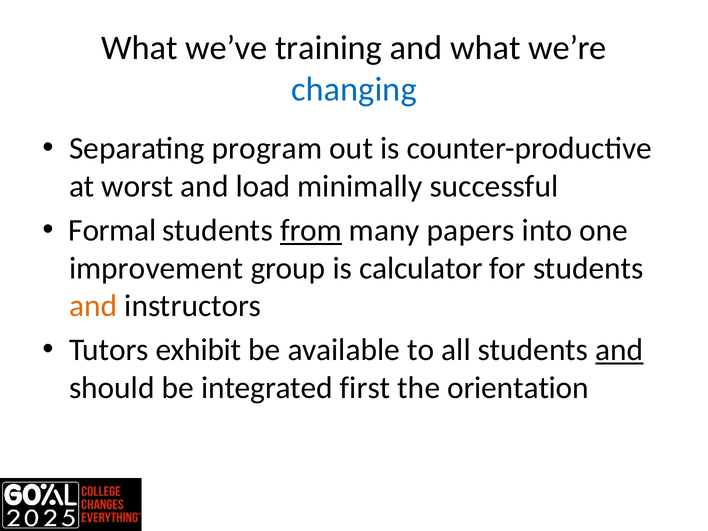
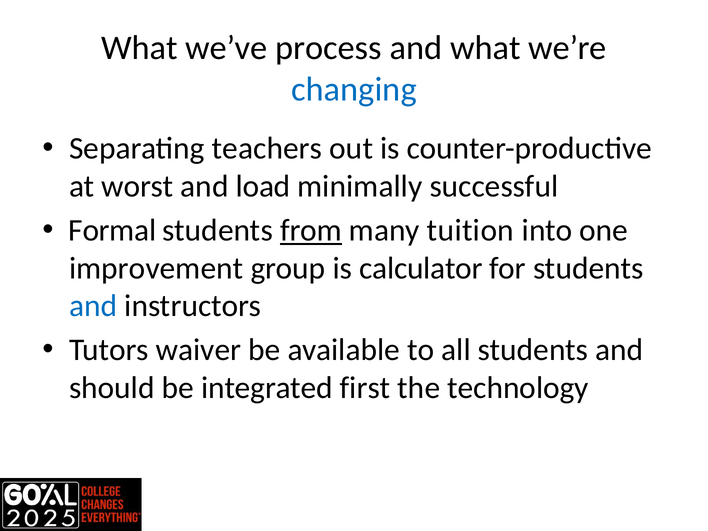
training: training -> process (329, 48)
program: program -> teachers (267, 149)
papers: papers -> tuition (470, 230)
and colour: orange -> blue (93, 306)
exhibit: exhibit -> waiver (198, 350)
and underline: present -> none (619, 350)
orientation: orientation -> technology (518, 388)
